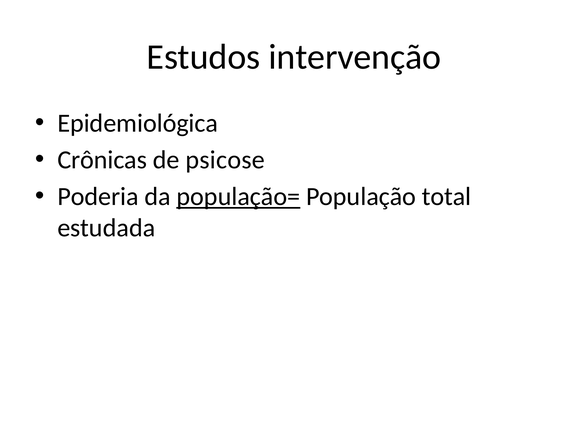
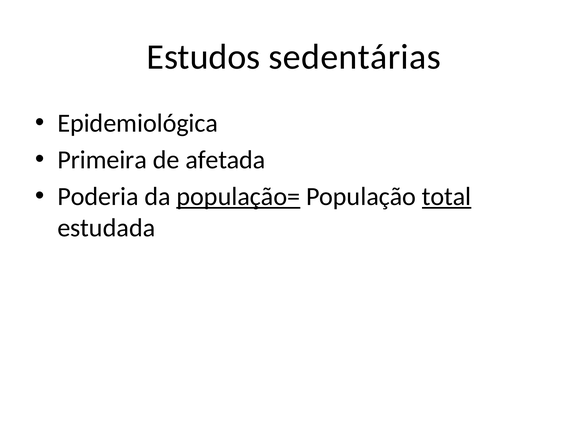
intervenção: intervenção -> sedentárias (355, 57)
Crônicas: Crônicas -> Primeira (102, 160)
psicose: psicose -> afetada (225, 160)
total underline: none -> present (447, 197)
